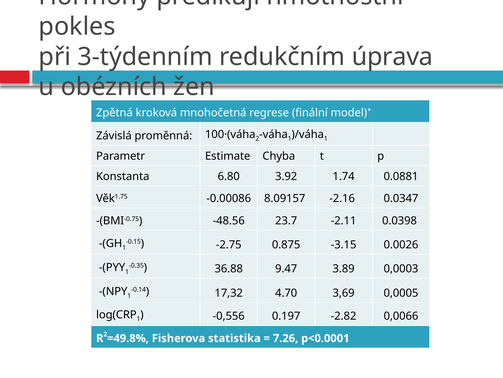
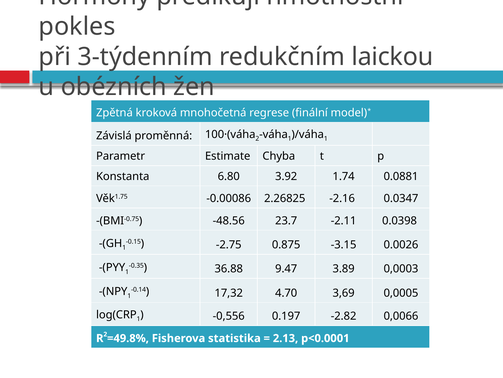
úprava: úprava -> laickou (392, 57)
8.09157: 8.09157 -> 2.26825 (285, 198)
7.26: 7.26 -> 2.13 (286, 338)
